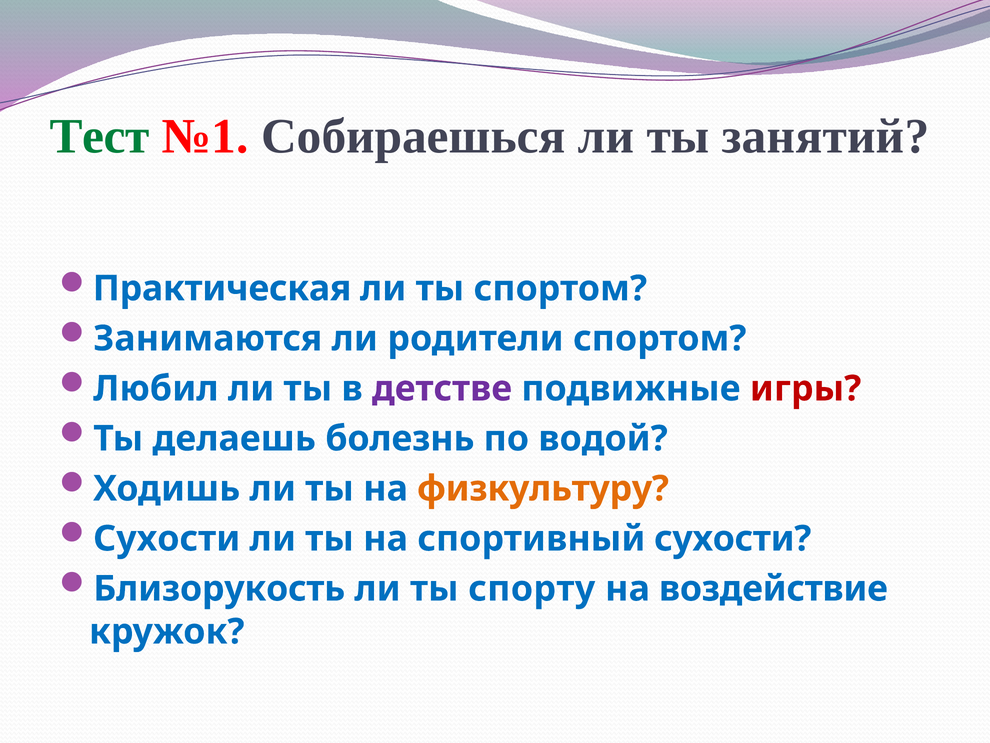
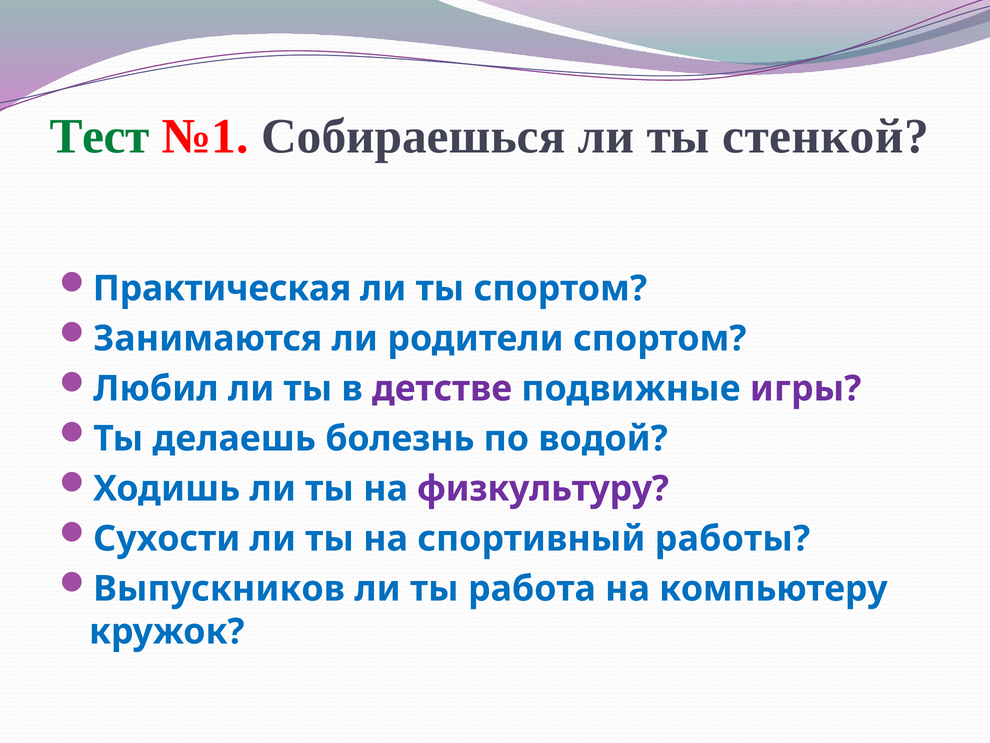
занятий: занятий -> стенкой (825, 136)
игры colour: red -> purple (806, 388)
физкультуру colour: orange -> purple (543, 488)
спортивный сухости: сухости -> работы (732, 538)
Близорукость: Близорукость -> Выпускников (219, 588)
спорту: спорту -> работа (532, 588)
воздействие: воздействие -> компьютеру (773, 588)
